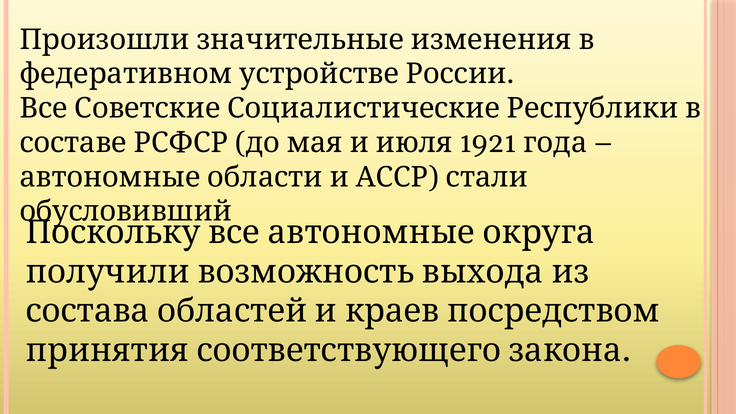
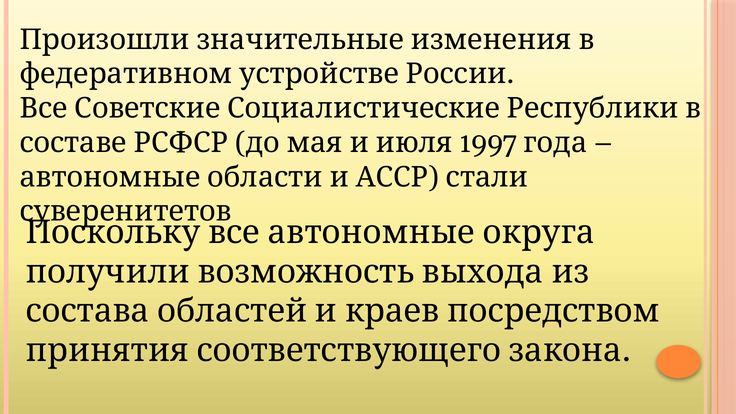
1921: 1921 -> 1997 (488, 143)
обусловивший: обусловивший -> суверенитетов (126, 211)
